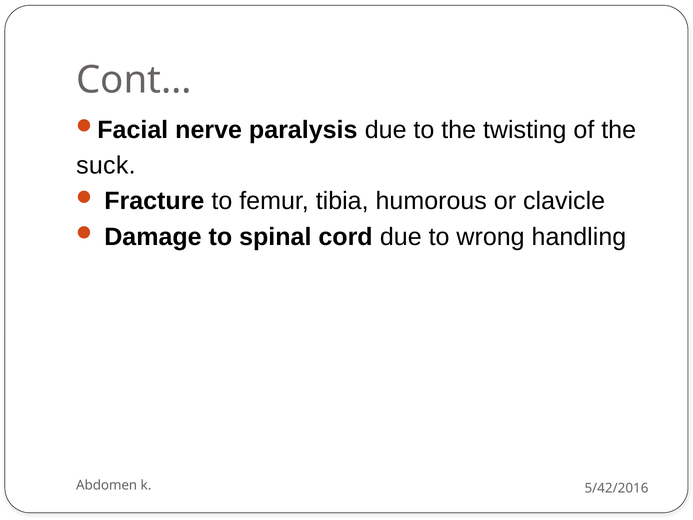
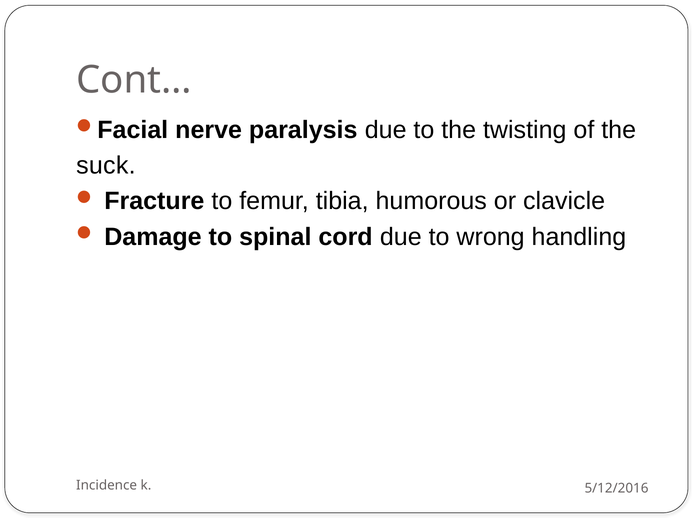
Abdomen: Abdomen -> Incidence (107, 485)
5/42/2016: 5/42/2016 -> 5/12/2016 (617, 488)
